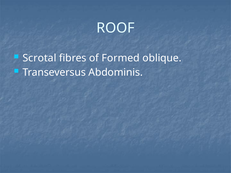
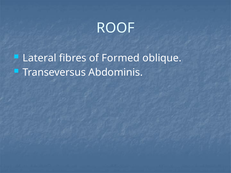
Scrotal: Scrotal -> Lateral (39, 58)
